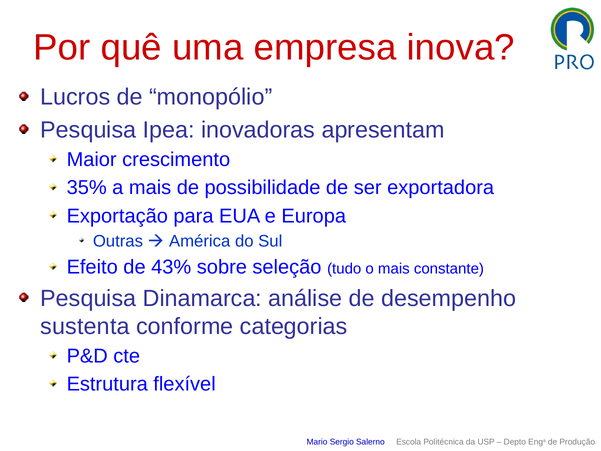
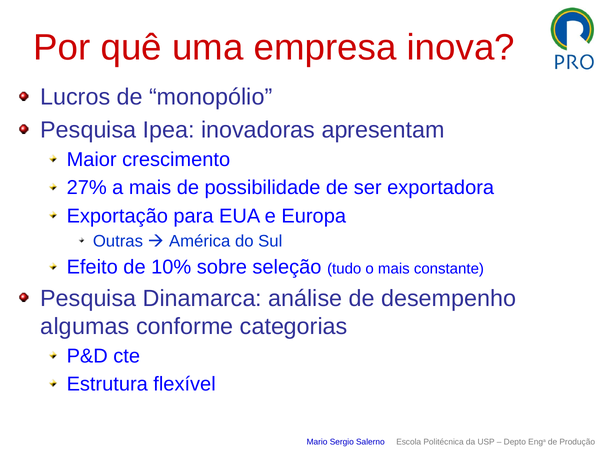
35%: 35% -> 27% (87, 188)
43%: 43% -> 10% (171, 267)
sustenta: sustenta -> algumas (85, 326)
